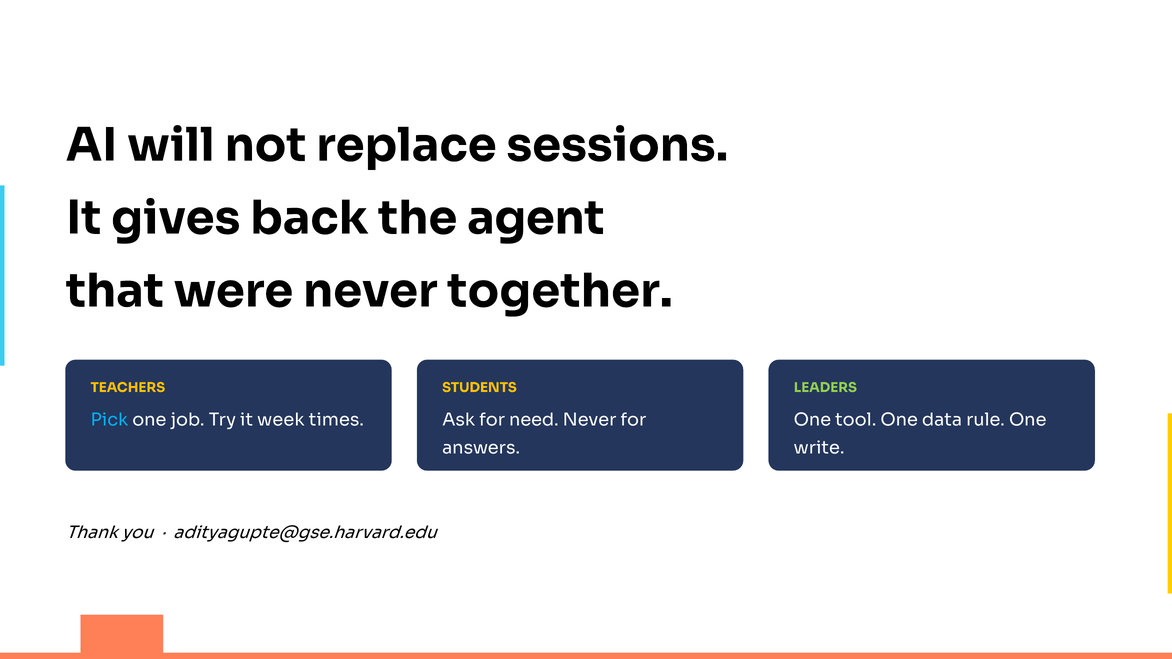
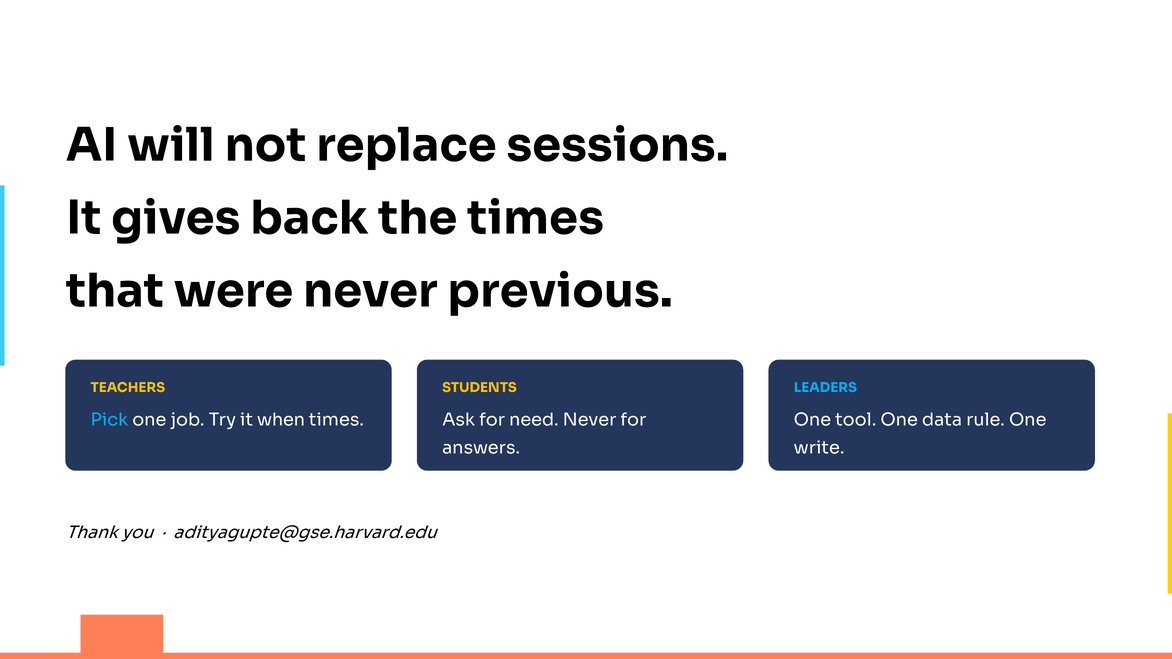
the agent: agent -> times (536, 218)
together: together -> previous (560, 291)
LEADERS colour: light green -> light blue (825, 388)
week: week -> when (281, 420)
